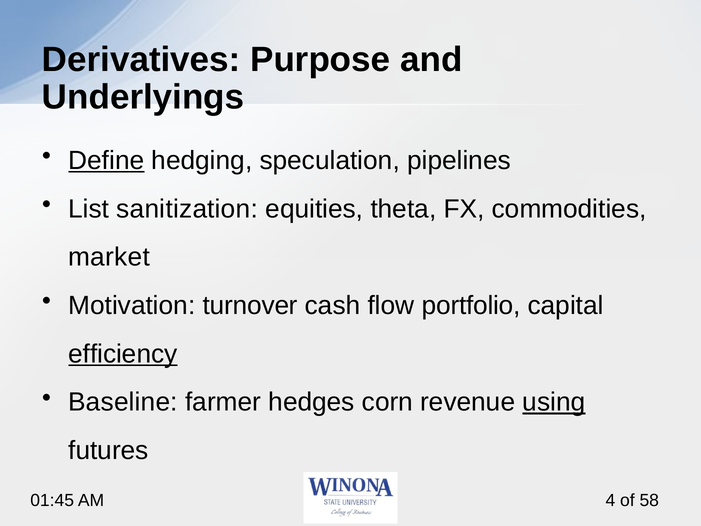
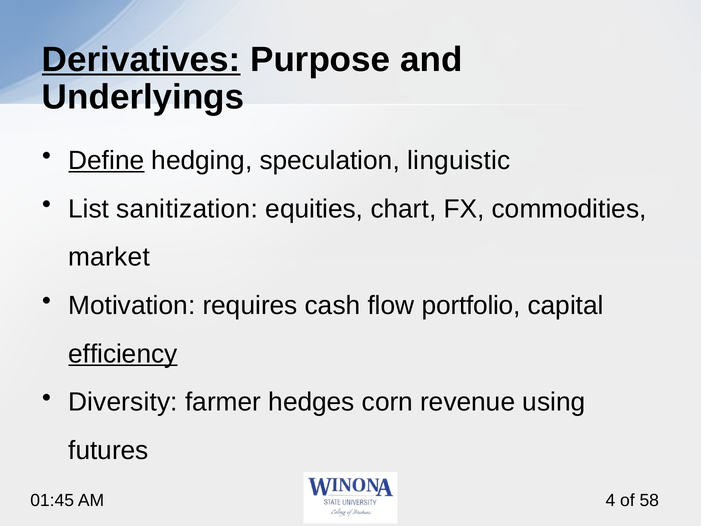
Derivatives underline: none -> present (141, 59)
pipelines: pipelines -> linguistic (459, 160)
theta: theta -> chart (403, 209)
turnover: turnover -> requires (250, 305)
Baseline: Baseline -> Diversity (123, 402)
using underline: present -> none (554, 402)
